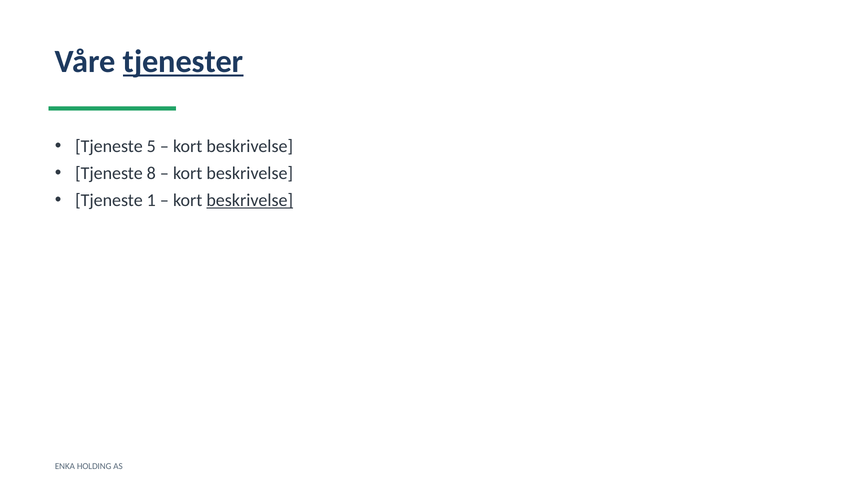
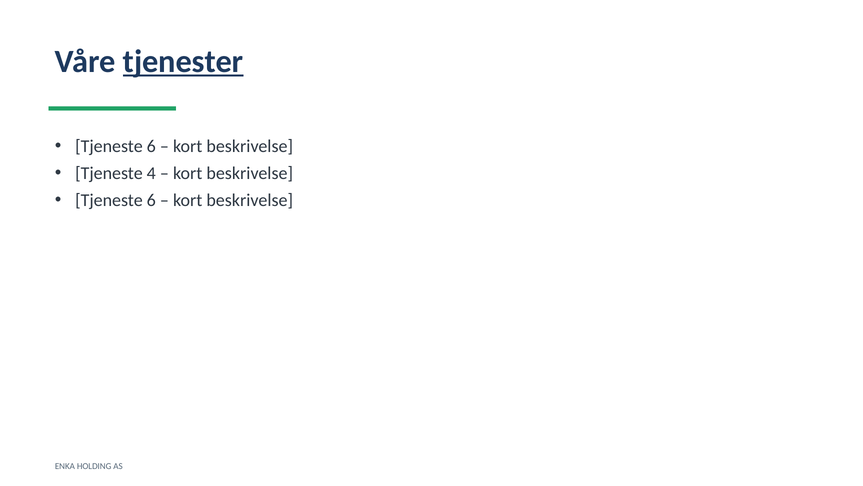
5: 5 -> 6 (151, 146)
8: 8 -> 4 (151, 173)
1: 1 -> 6 (151, 200)
beskrivelse underline: present -> none (250, 200)
